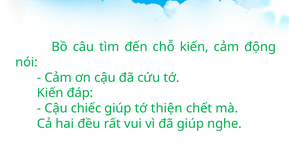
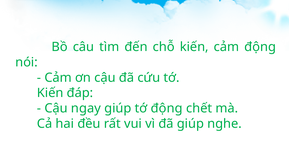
chiếc: chiếc -> ngay (86, 109)
tớ thiện: thiện -> động (167, 109)
